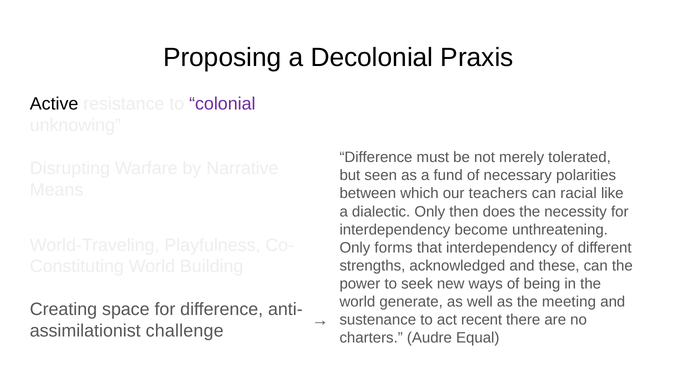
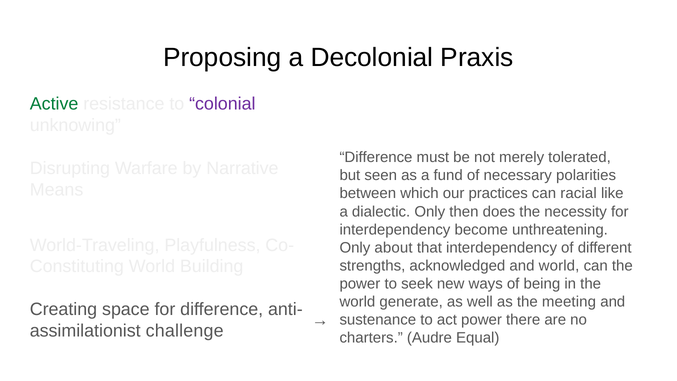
Active colour: black -> green (54, 104)
teachers: teachers -> practices (498, 193)
forms: forms -> about (394, 248)
and these: these -> world (559, 266)
act recent: recent -> power (482, 320)
